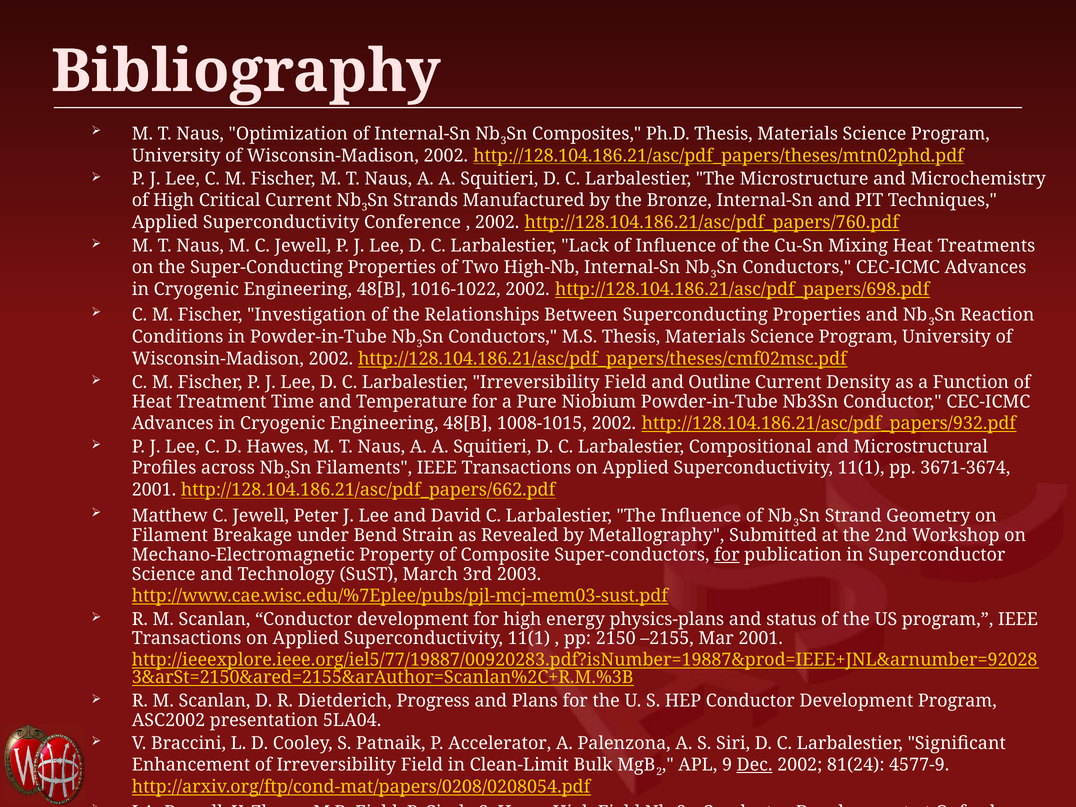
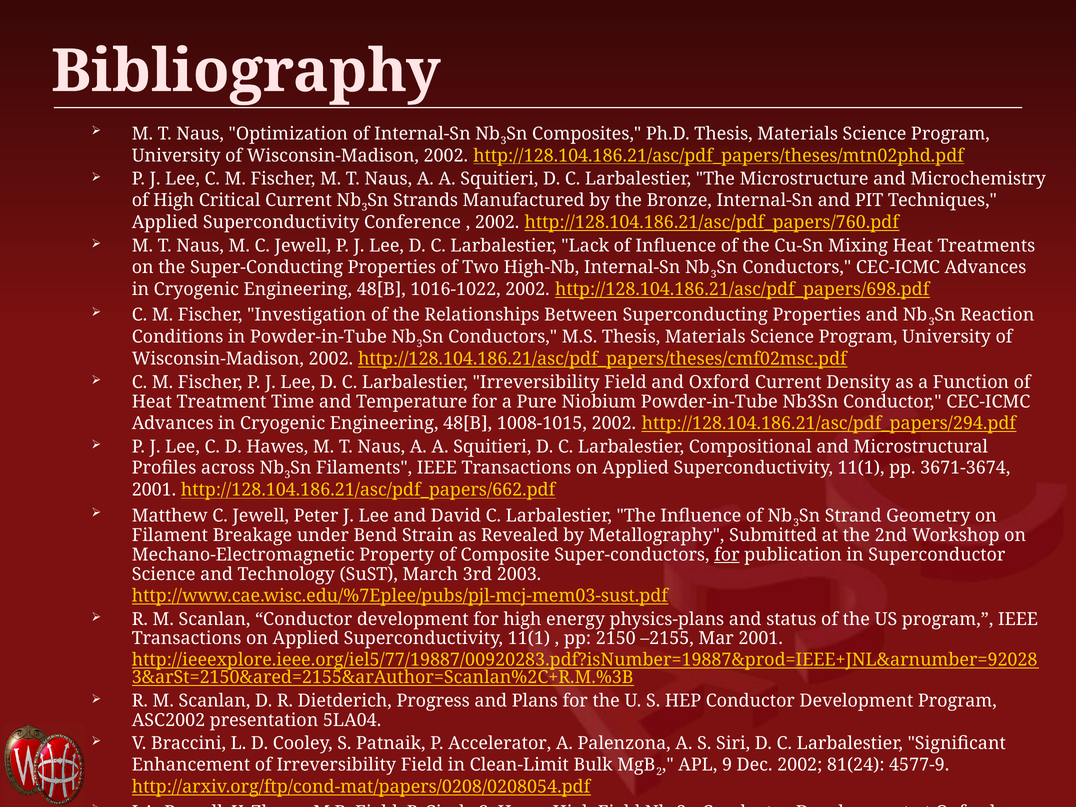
and Outline: Outline -> Oxford (719, 382)
http://128.104.186.21/asc/pdf_papers/932.pdf: http://128.104.186.21/asc/pdf_papers/932.pdf -> http://128.104.186.21/asc/pdf_papers/294.pdf (829, 423)
Dec underline: present -> none (755, 765)
